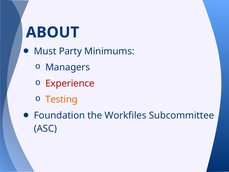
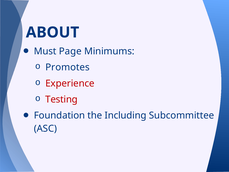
Party: Party -> Page (70, 51)
Managers: Managers -> Promotes (68, 67)
Testing colour: orange -> red (61, 99)
Workfiles: Workfiles -> Including (126, 115)
